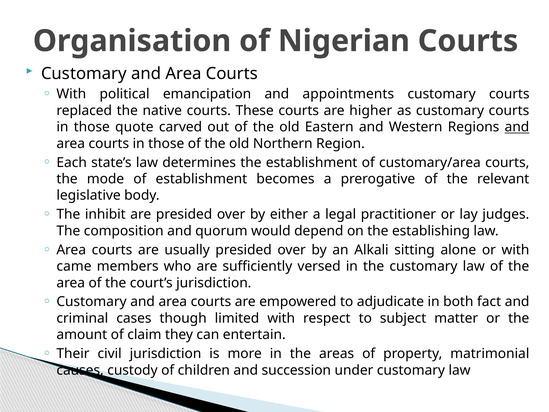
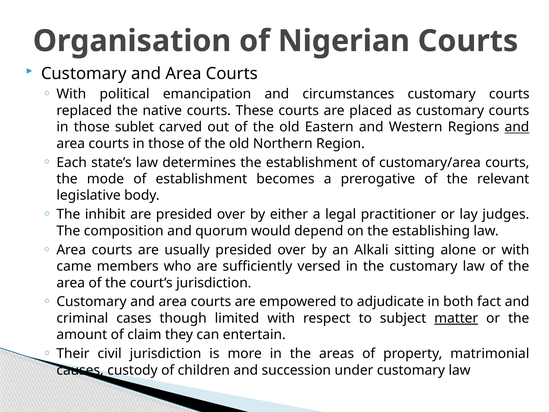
appointments: appointments -> circumstances (348, 94)
higher: higher -> placed (371, 111)
quote: quote -> sublet (134, 127)
matter underline: none -> present (456, 318)
